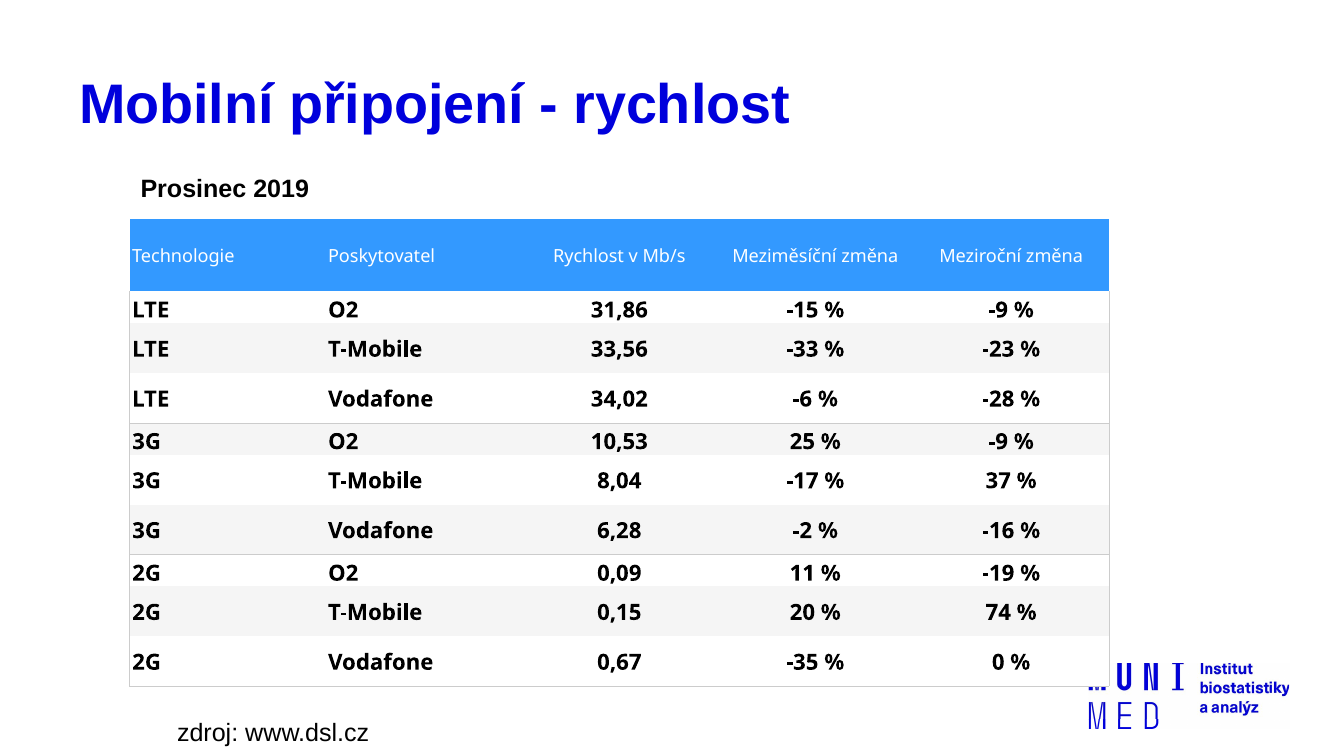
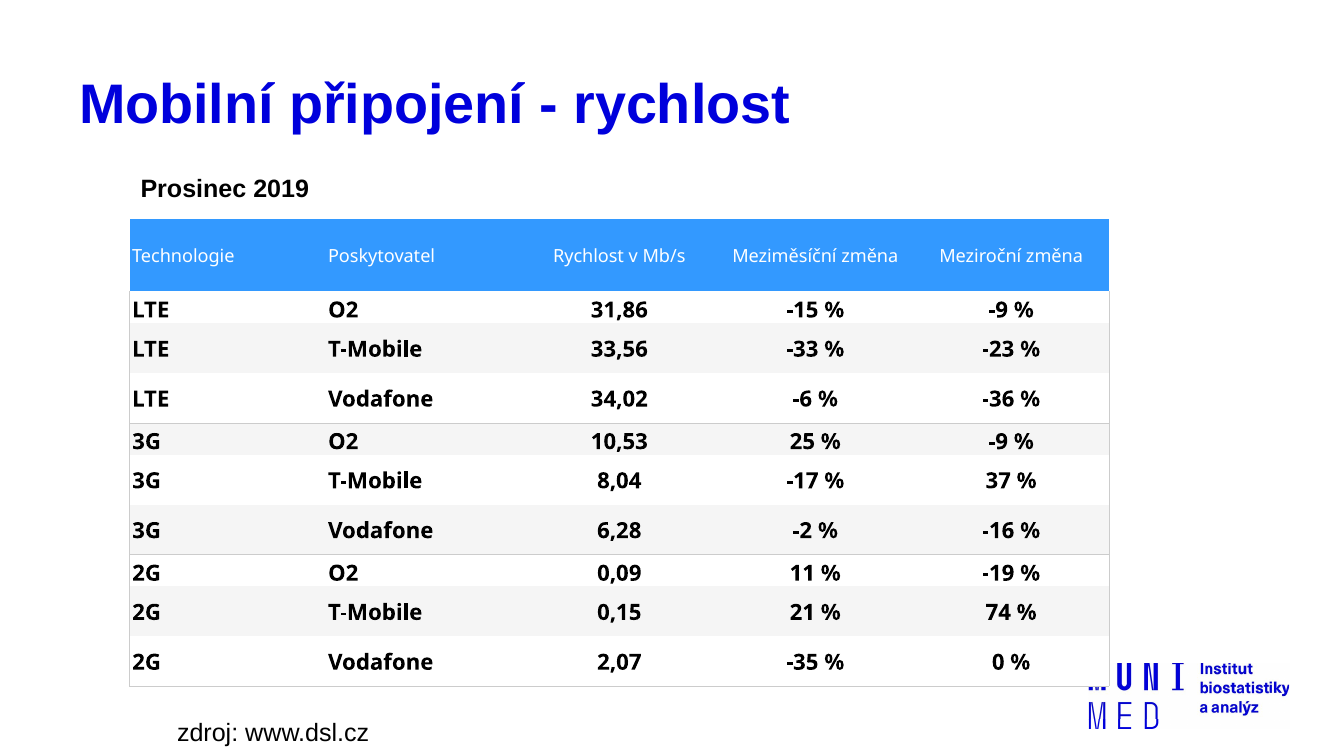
-28: -28 -> -36 (998, 399)
20: 20 -> 21 (802, 613)
0,67: 0,67 -> 2,07 (619, 663)
